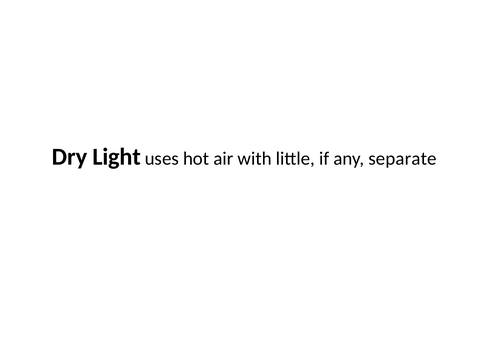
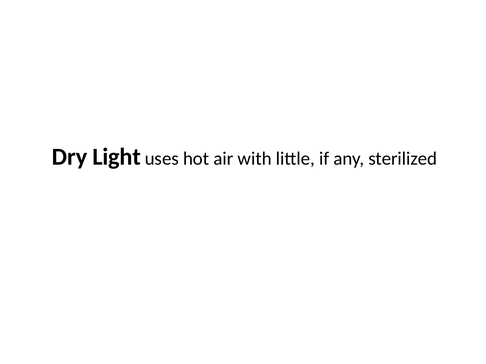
separate: separate -> sterilized (403, 159)
